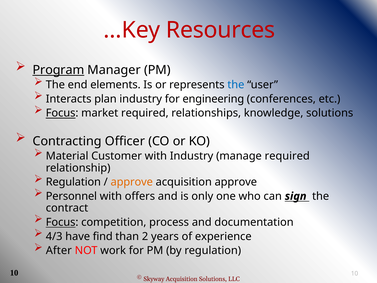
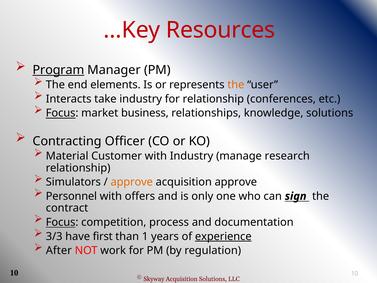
the colour: blue -> orange (236, 85)
plan: plan -> take (105, 99)
for engineering: engineering -> relationship (213, 99)
market required: required -> business (145, 113)
manage required: required -> research (287, 156)
Regulation: Regulation -> Simulators (73, 182)
4/3: 4/3 -> 3/3 (54, 236)
find: find -> first (103, 236)
2: 2 -> 1 (145, 236)
experience underline: none -> present (223, 236)
